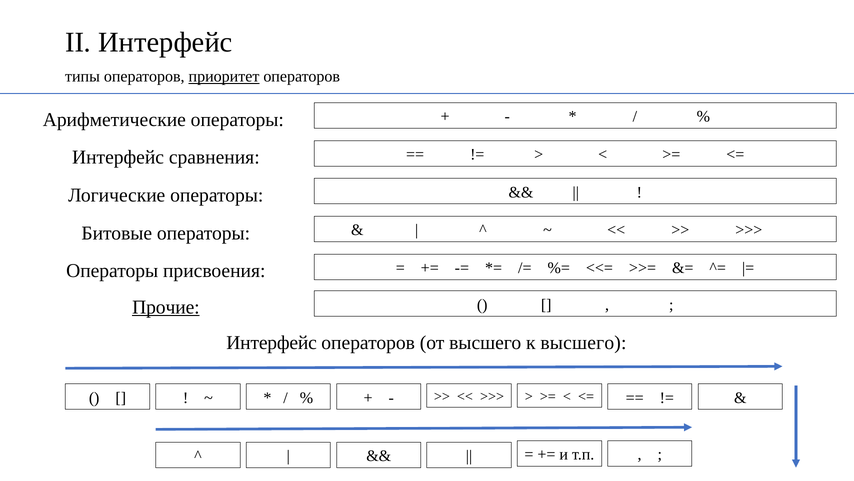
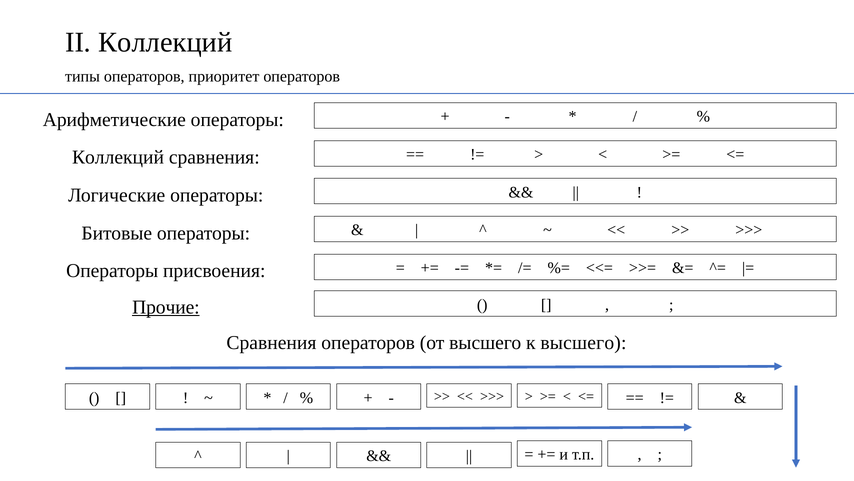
II Интерфейс: Интерфейс -> Коллекций (165, 42)
приоритет underline: present -> none (224, 77)
Интерфейс: Интерфейс -> Коллекций (118, 157)
Интерфейс: Интерфейс -> Сравнения (271, 342)
